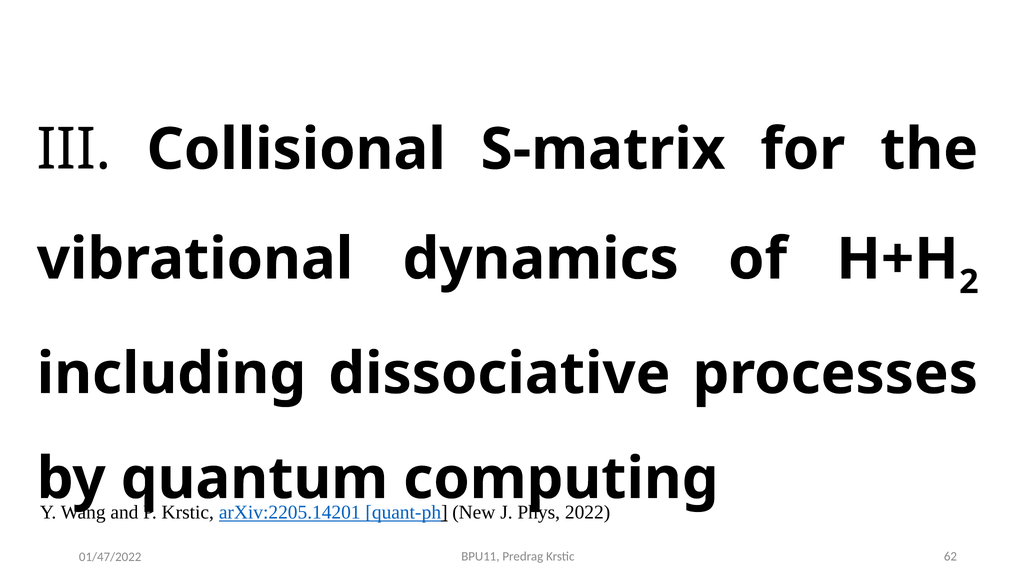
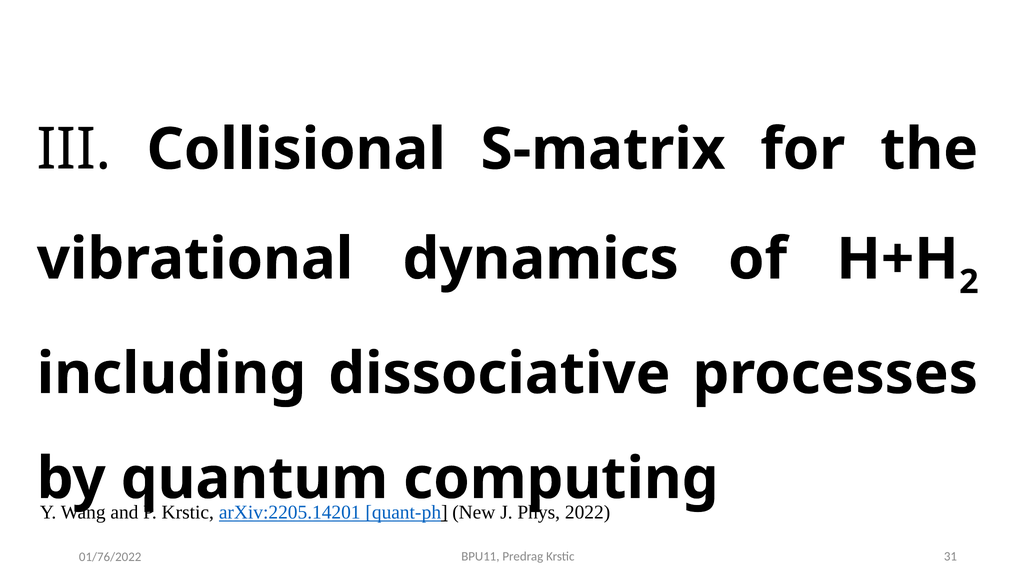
62: 62 -> 31 (950, 556)
01/47/2022: 01/47/2022 -> 01/76/2022 (110, 557)
